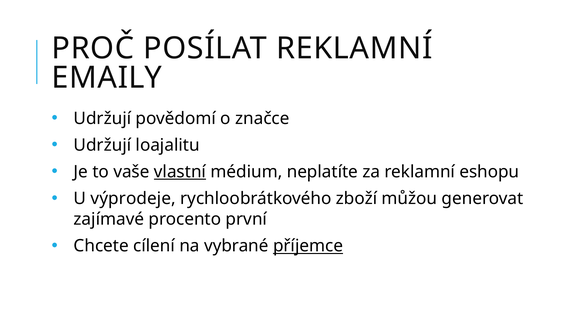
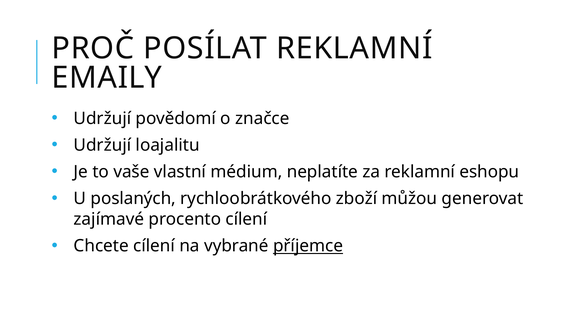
vlastní underline: present -> none (180, 172)
výprodeje: výprodeje -> poslaných (133, 198)
procento první: první -> cílení (246, 219)
